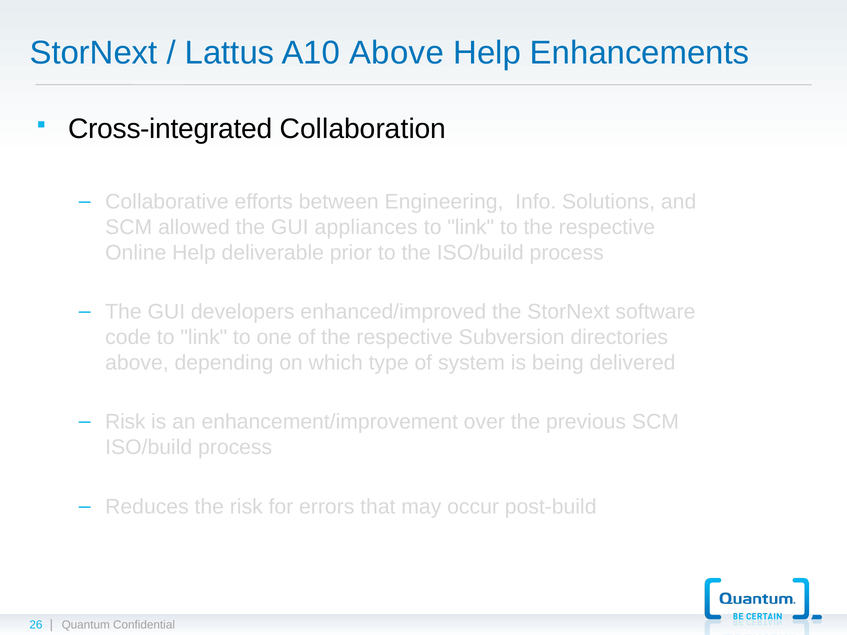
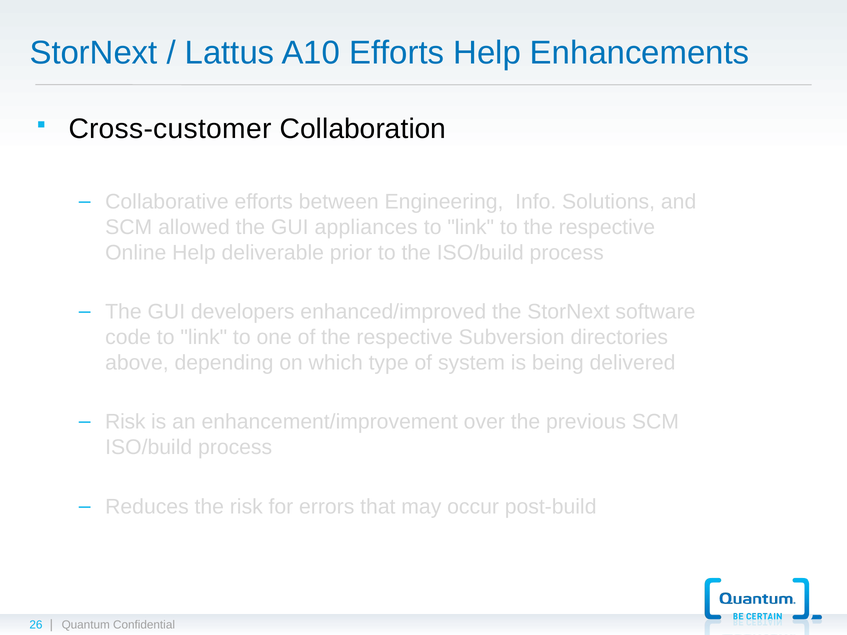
A10 Above: Above -> Efforts (397, 53)
Cross-integrated: Cross-integrated -> Cross-customer (170, 129)
